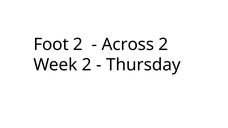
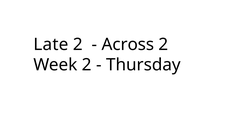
Foot: Foot -> Late (51, 44)
